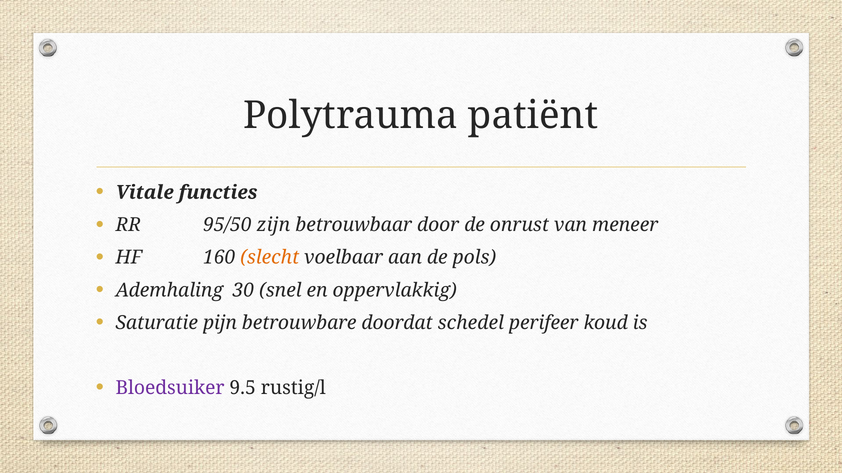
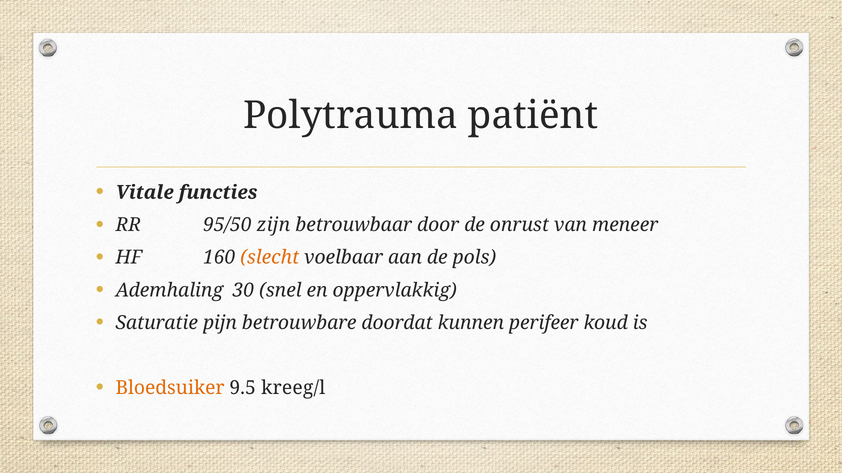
schedel: schedel -> kunnen (471, 323)
Bloedsuiker colour: purple -> orange (170, 388)
rustig/l: rustig/l -> kreeg/l (293, 388)
